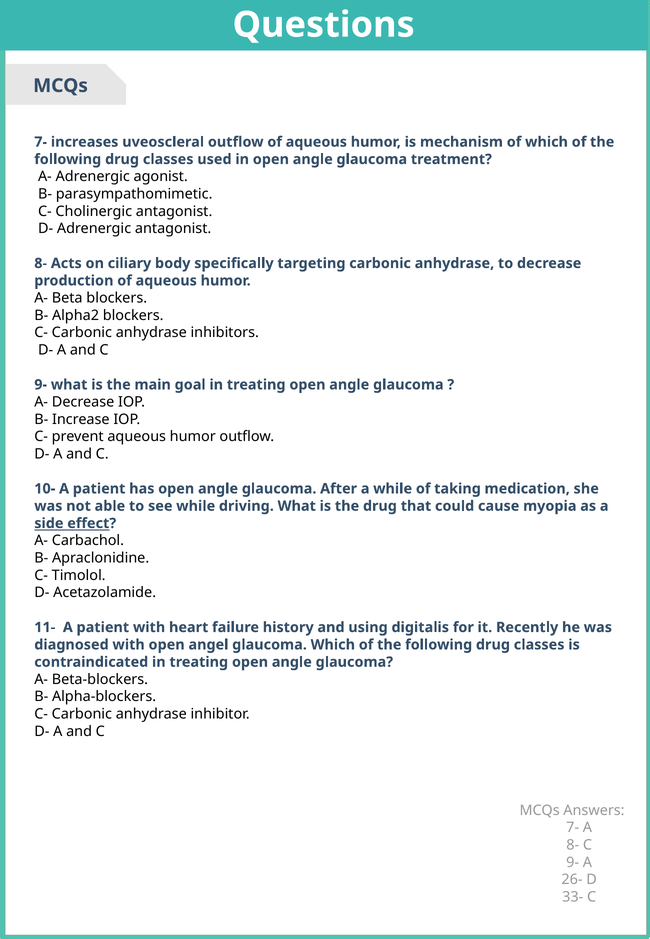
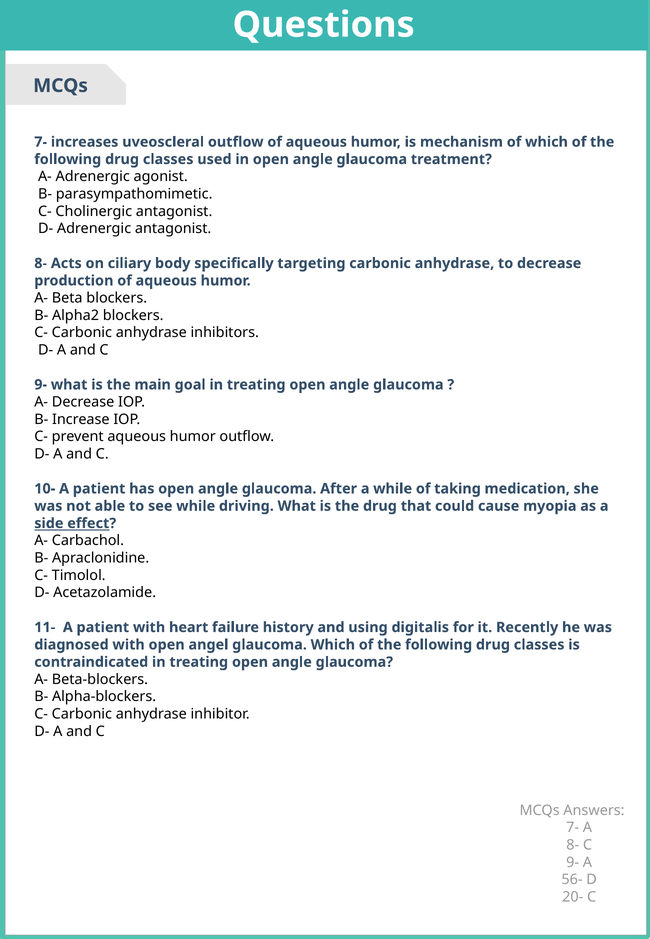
26-: 26- -> 56- (572, 880)
33-: 33- -> 20- (573, 897)
